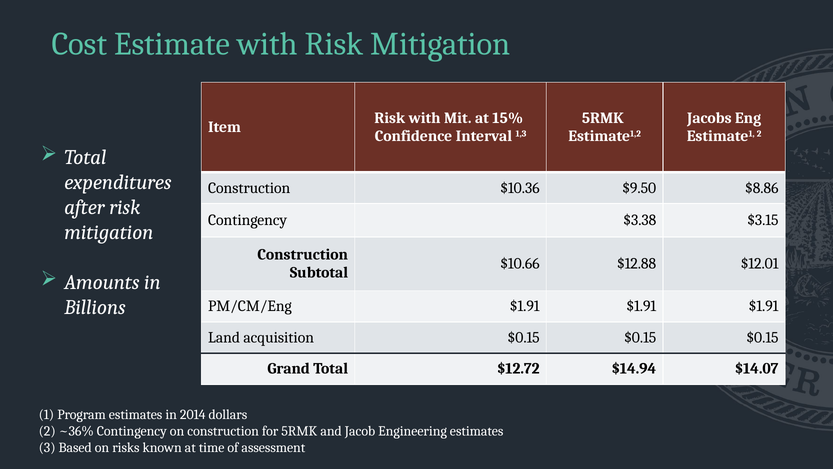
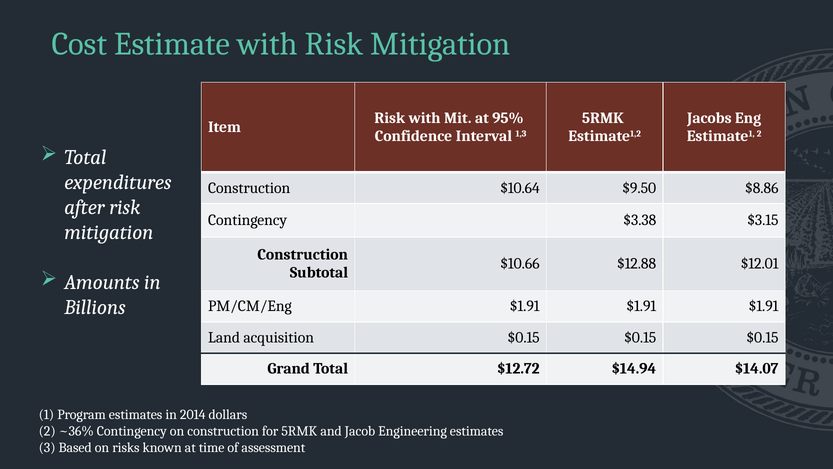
15%: 15% -> 95% (508, 118)
$10.36: $10.36 -> $10.64 (520, 188)
